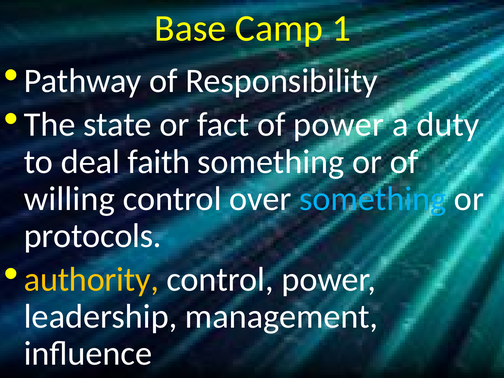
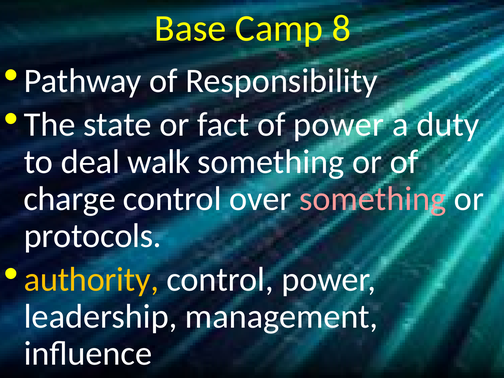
1: 1 -> 8 (341, 29)
faith: faith -> walk (159, 162)
willing: willing -> charge (70, 199)
something colour: light blue -> pink (373, 199)
